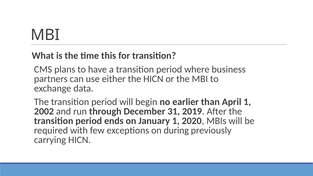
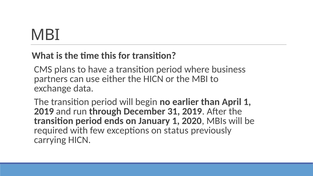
2002: 2002 -> 2019 (44, 112)
during: during -> status (176, 131)
